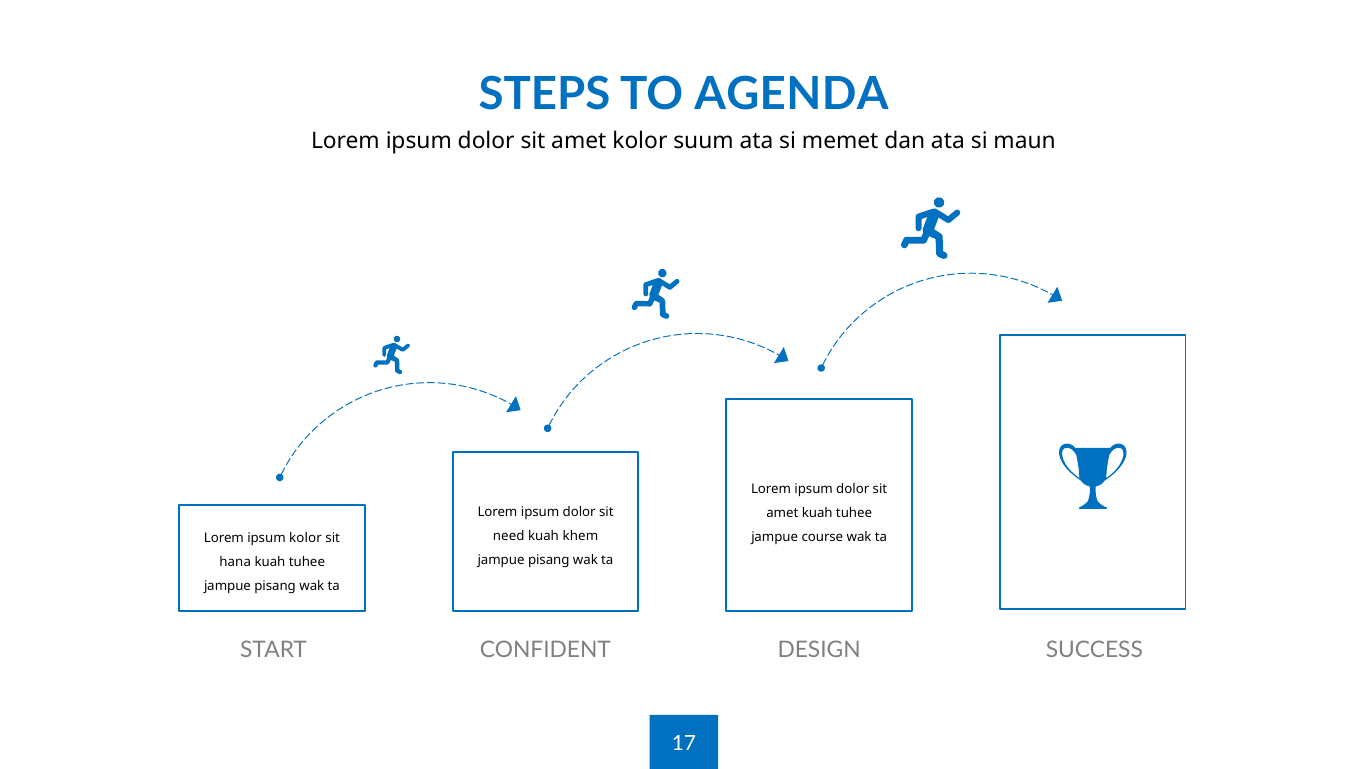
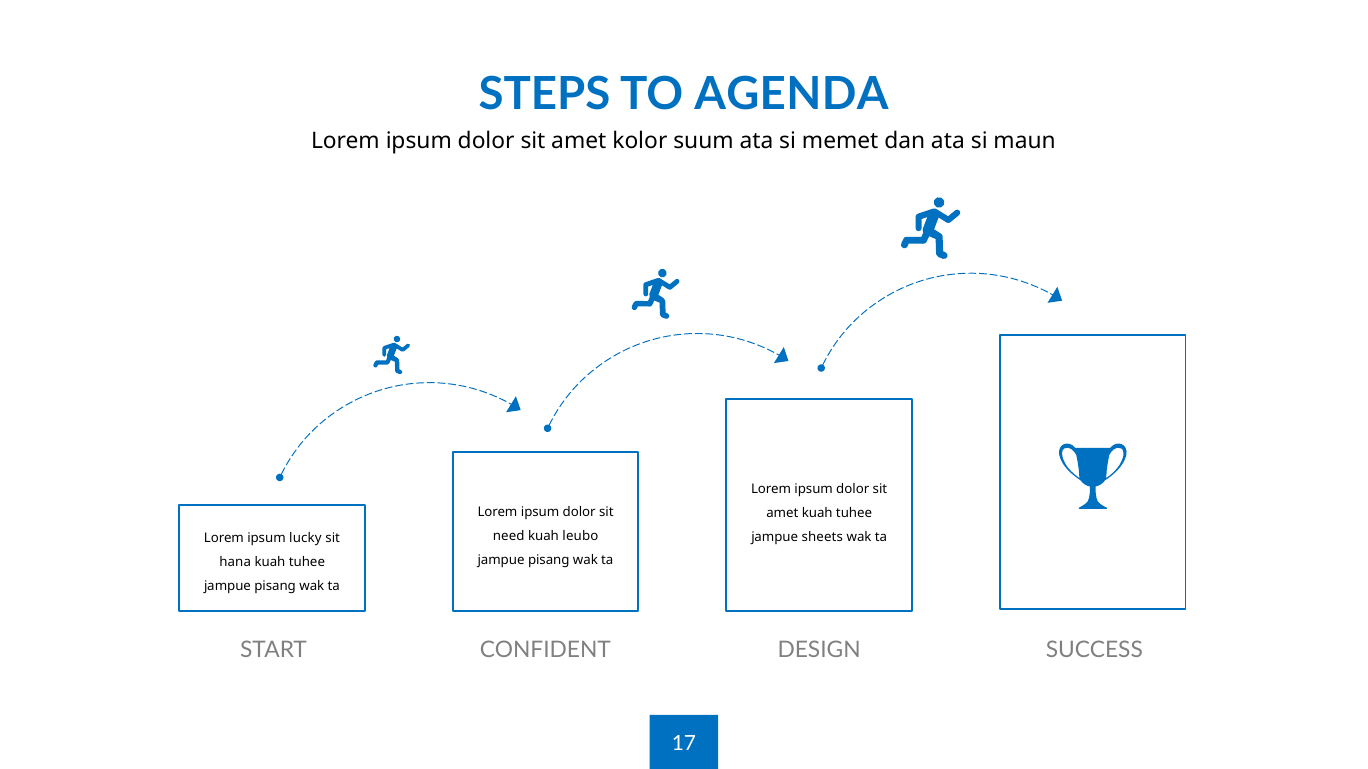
khem: khem -> leubo (580, 536)
course: course -> sheets (822, 538)
ipsum kolor: kolor -> lucky (305, 539)
